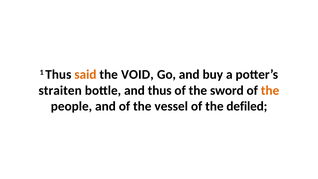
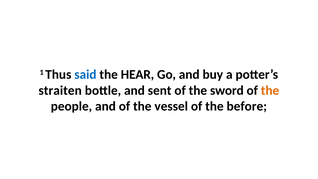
said colour: orange -> blue (85, 74)
VOID: VOID -> HEAR (137, 74)
and thus: thus -> sent (160, 90)
defiled: defiled -> before (247, 106)
